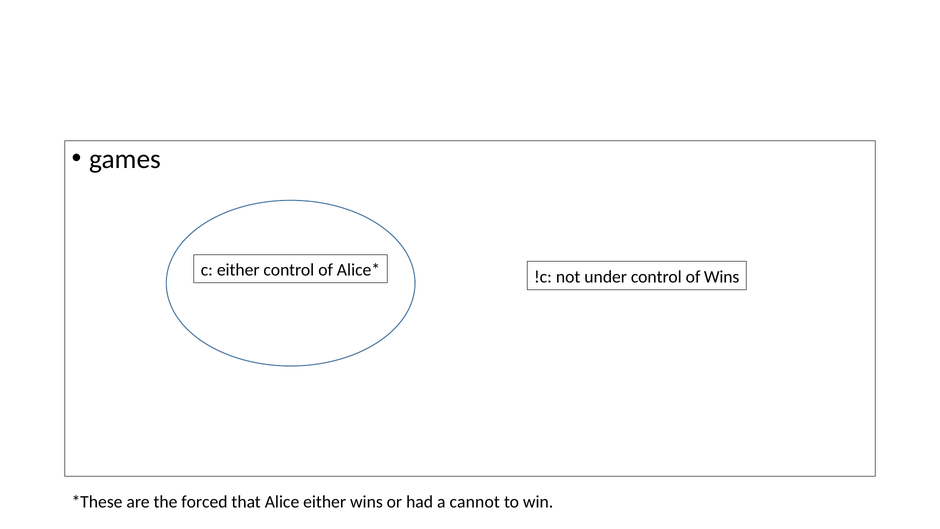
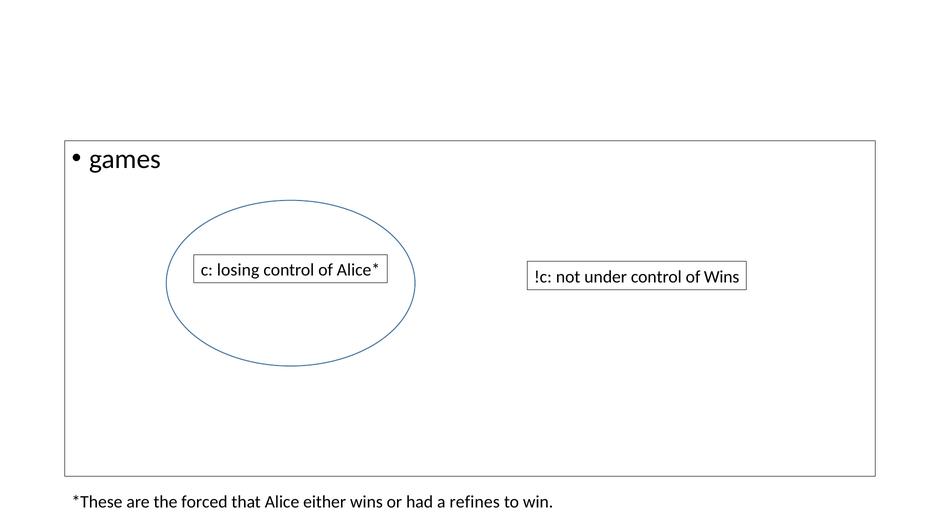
c either: either -> losing (238, 270)
cannot: cannot -> refines (475, 502)
